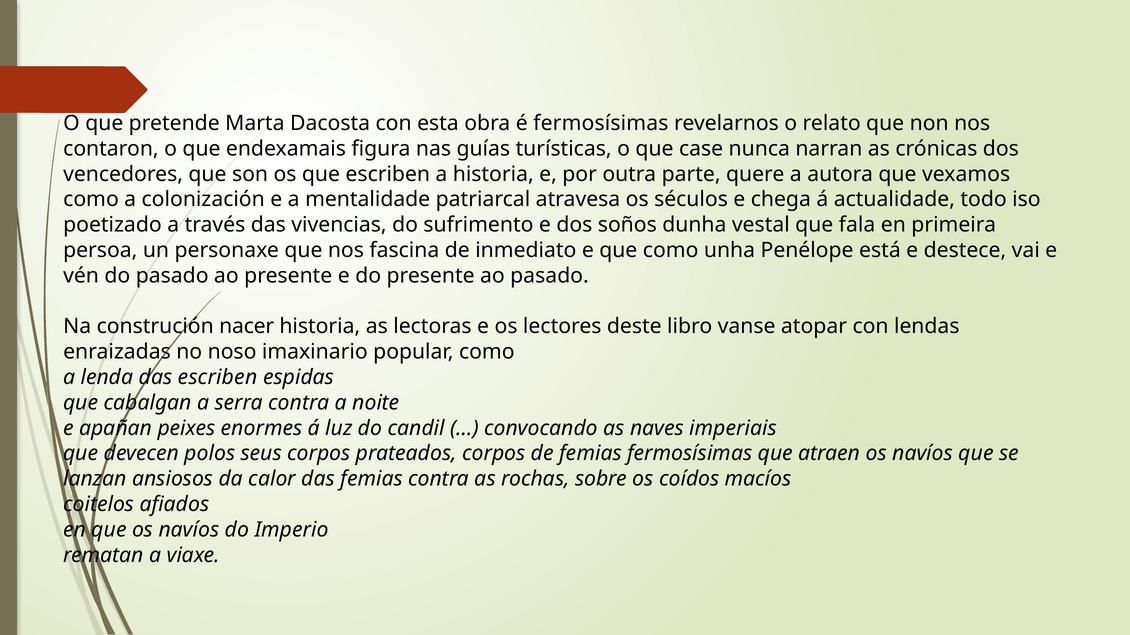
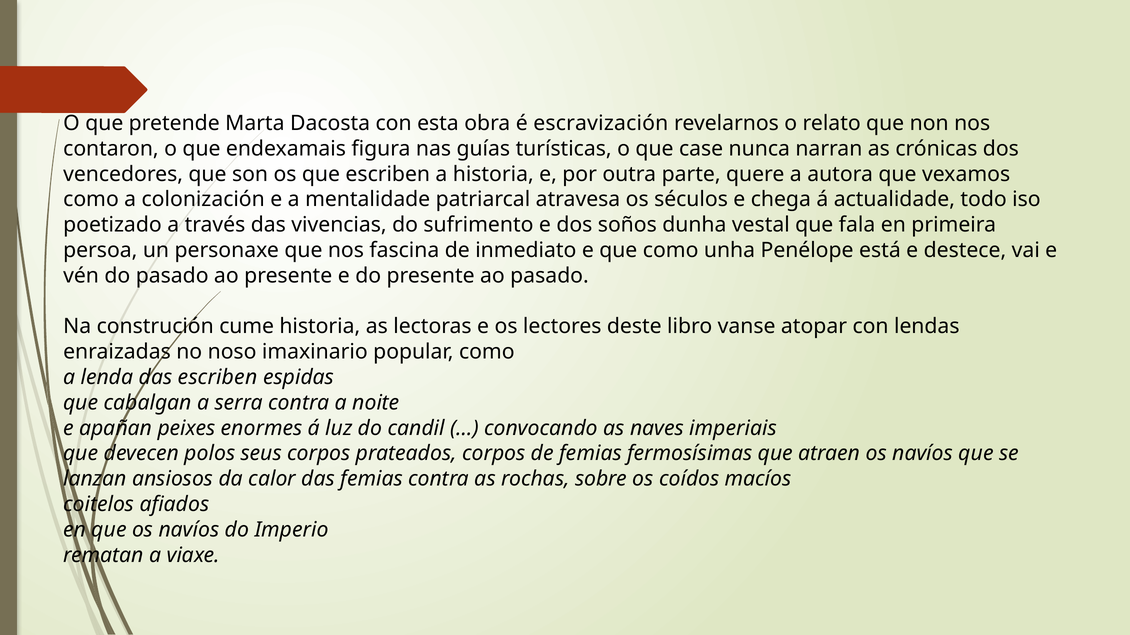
é fermosísimas: fermosísimas -> escravización (601, 123)
nacer: nacer -> cume (247, 327)
